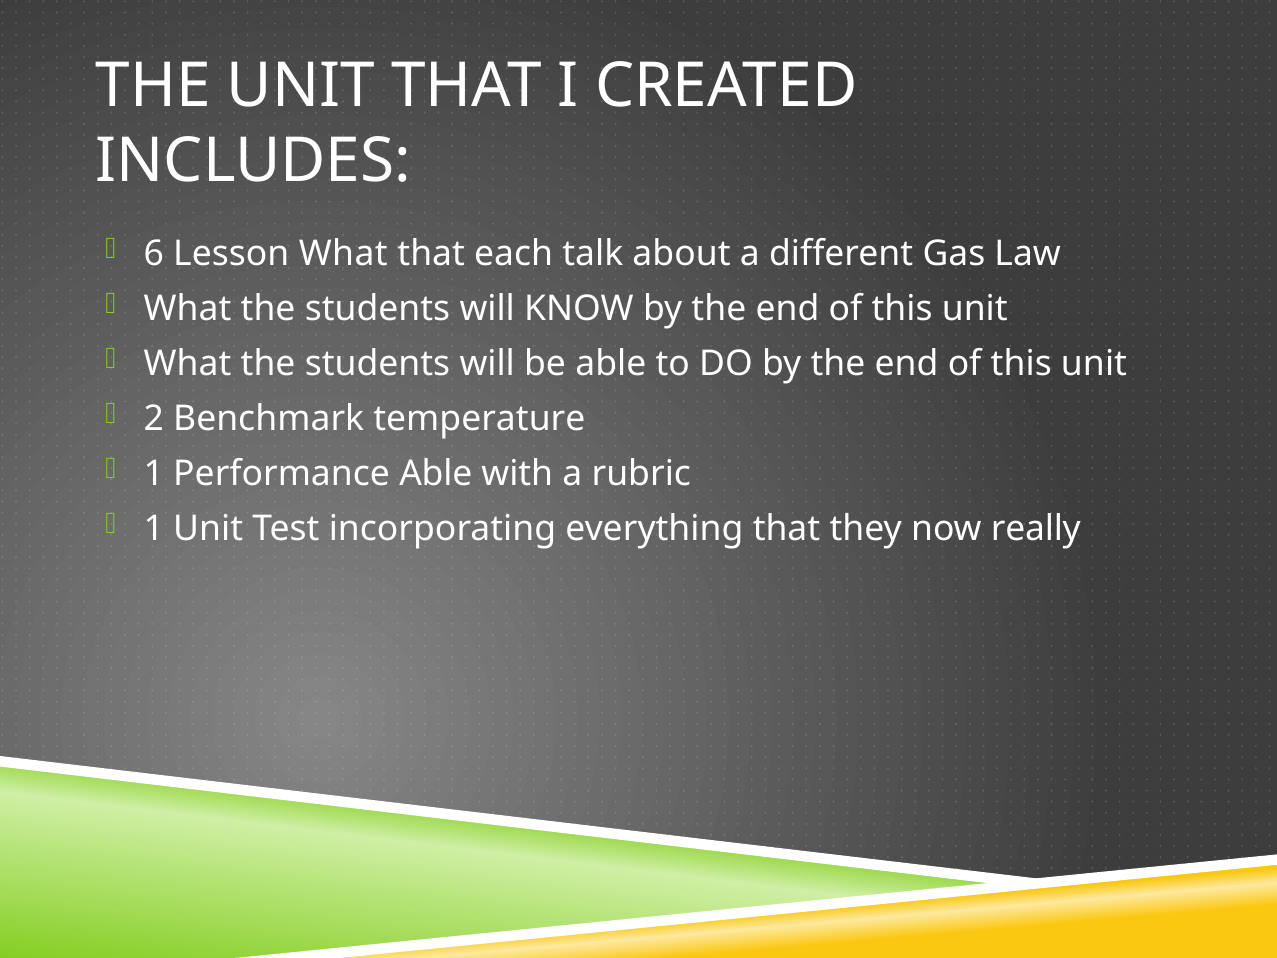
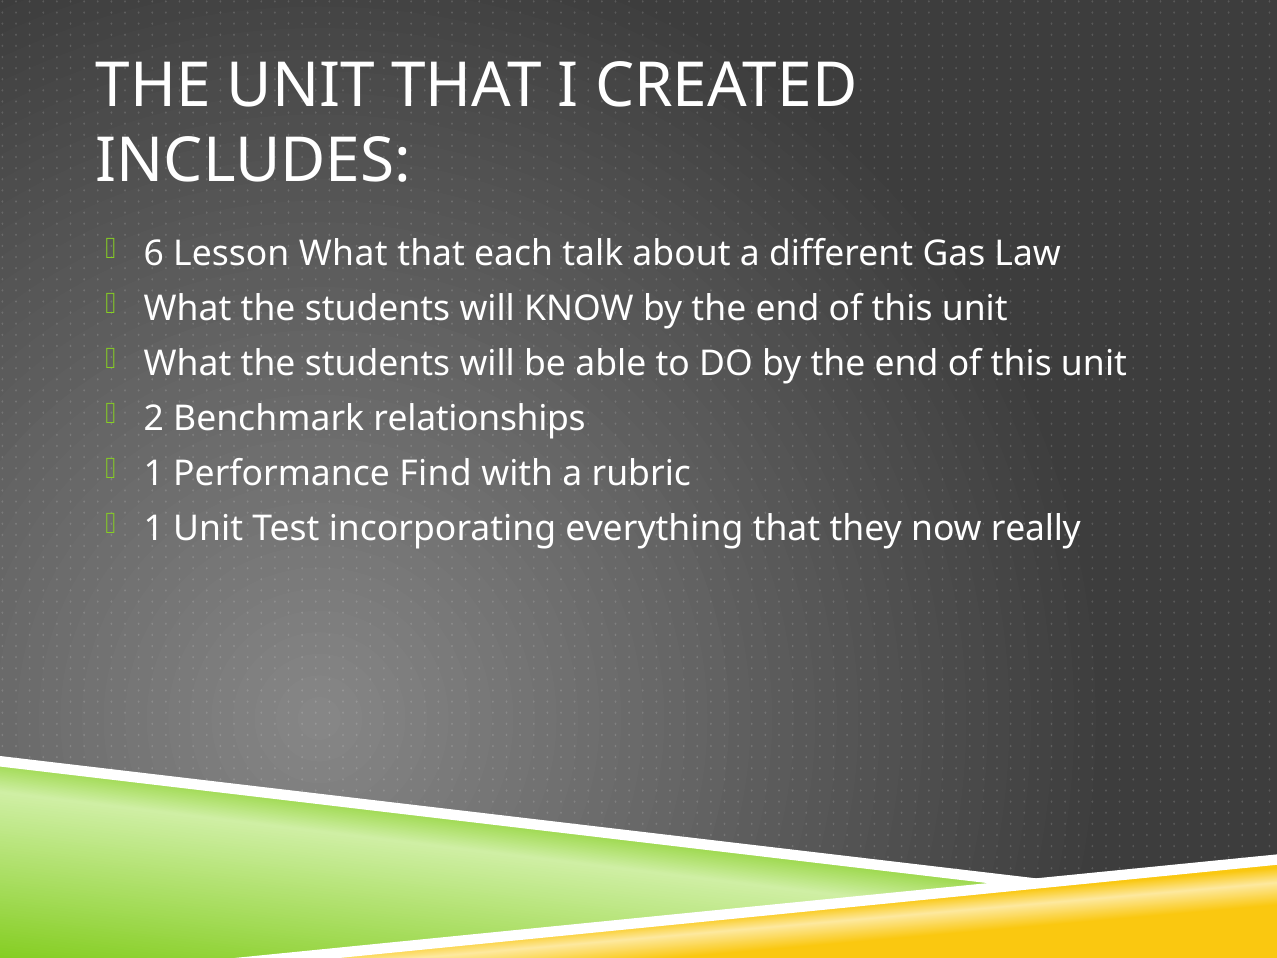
temperature: temperature -> relationships (480, 419)
Performance Able: Able -> Find (435, 474)
